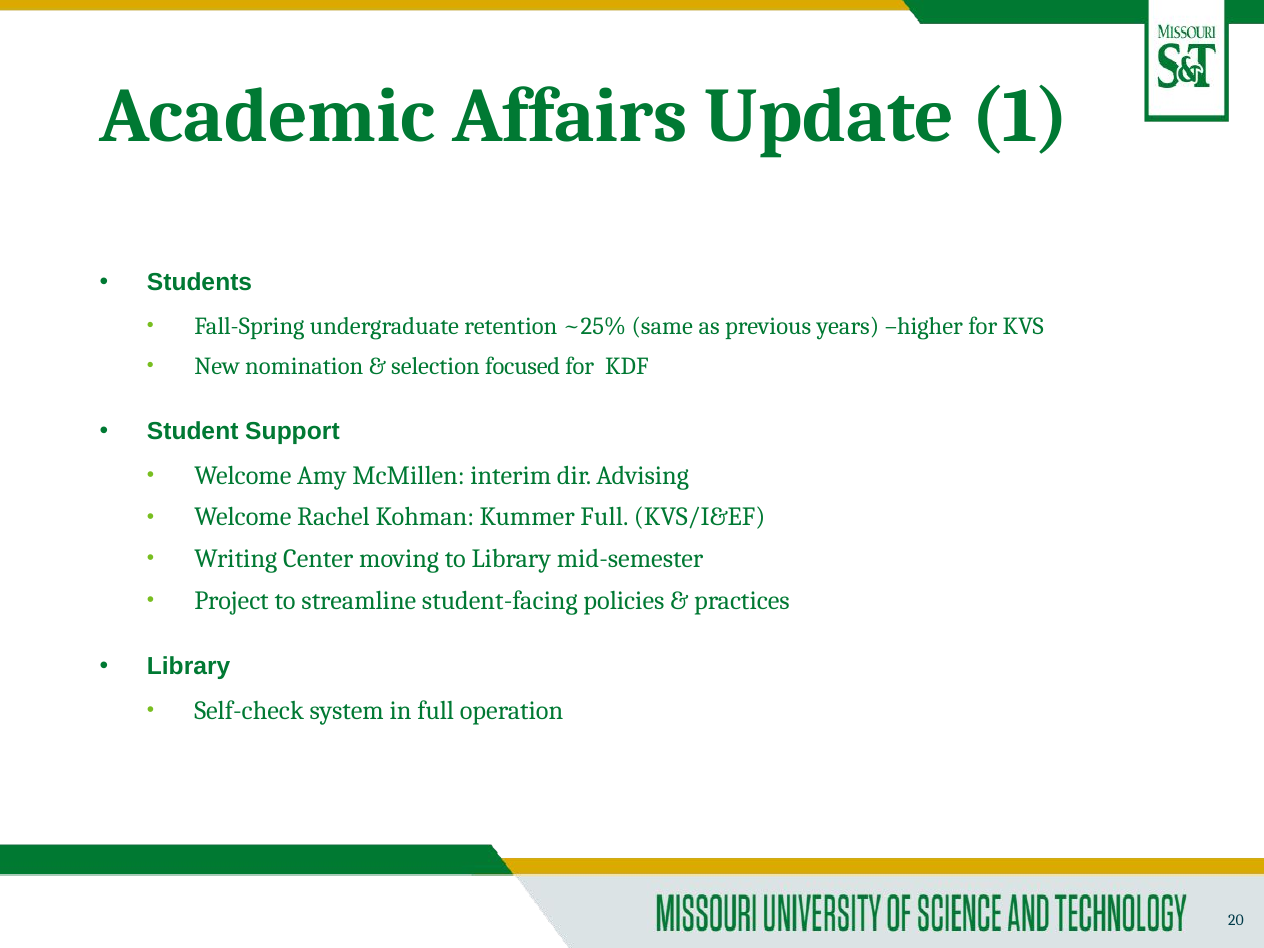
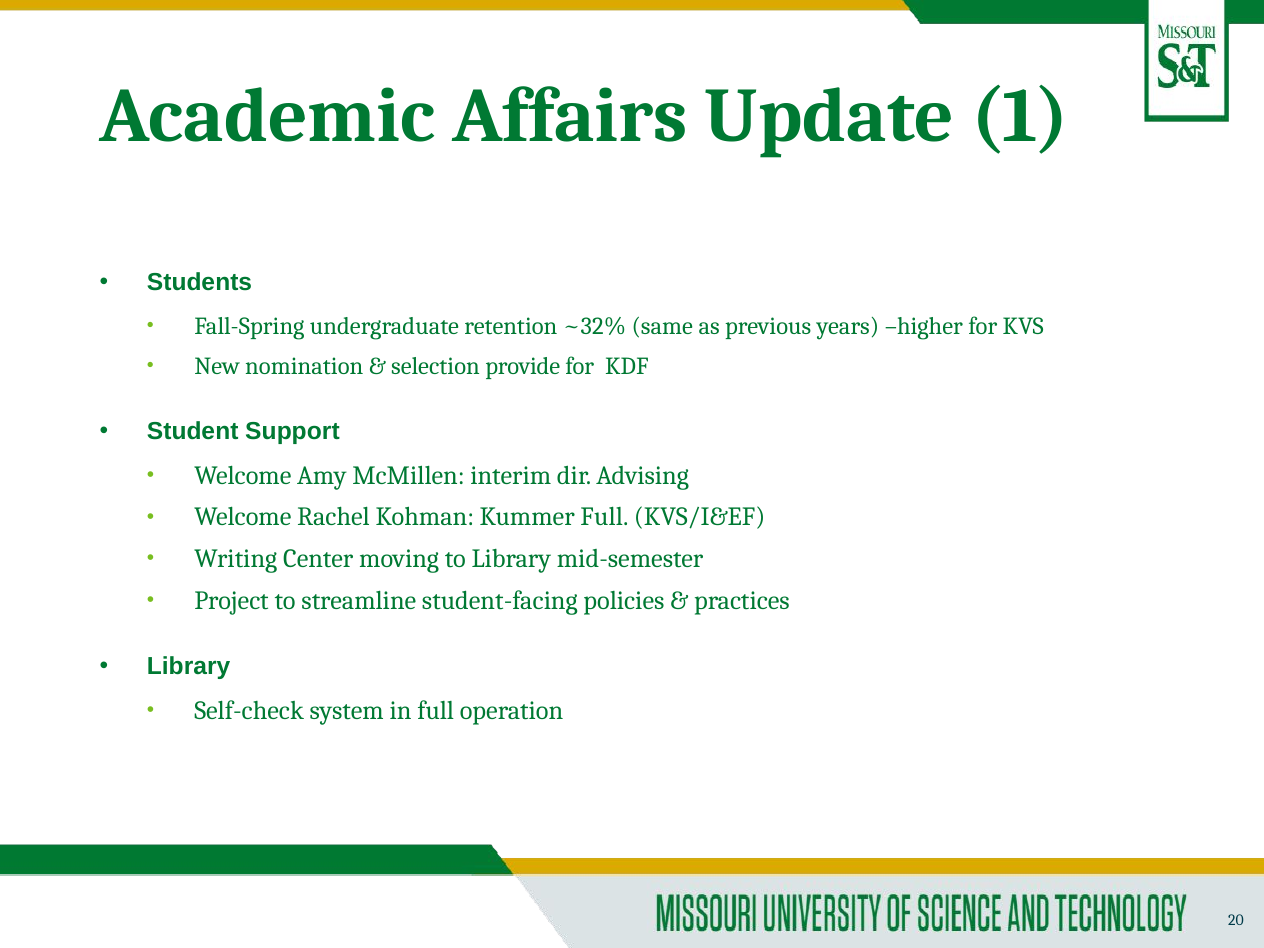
~25%: ~25% -> ~32% (594, 327)
focused: focused -> provide (523, 366)
